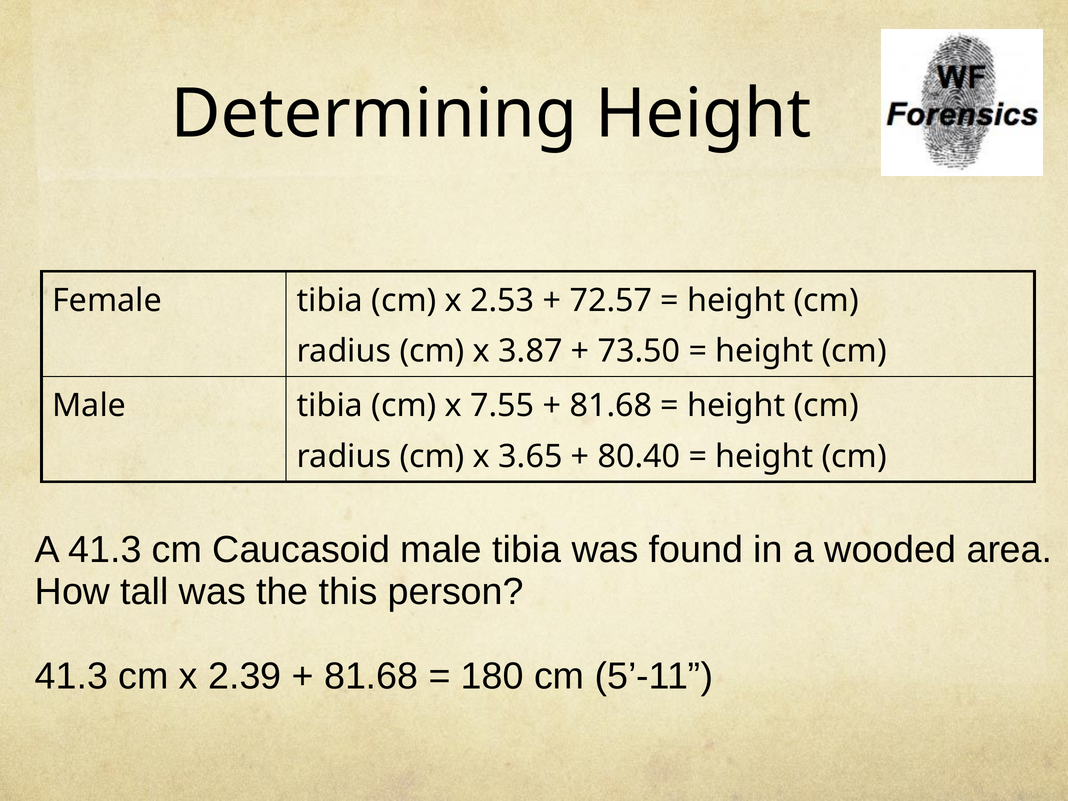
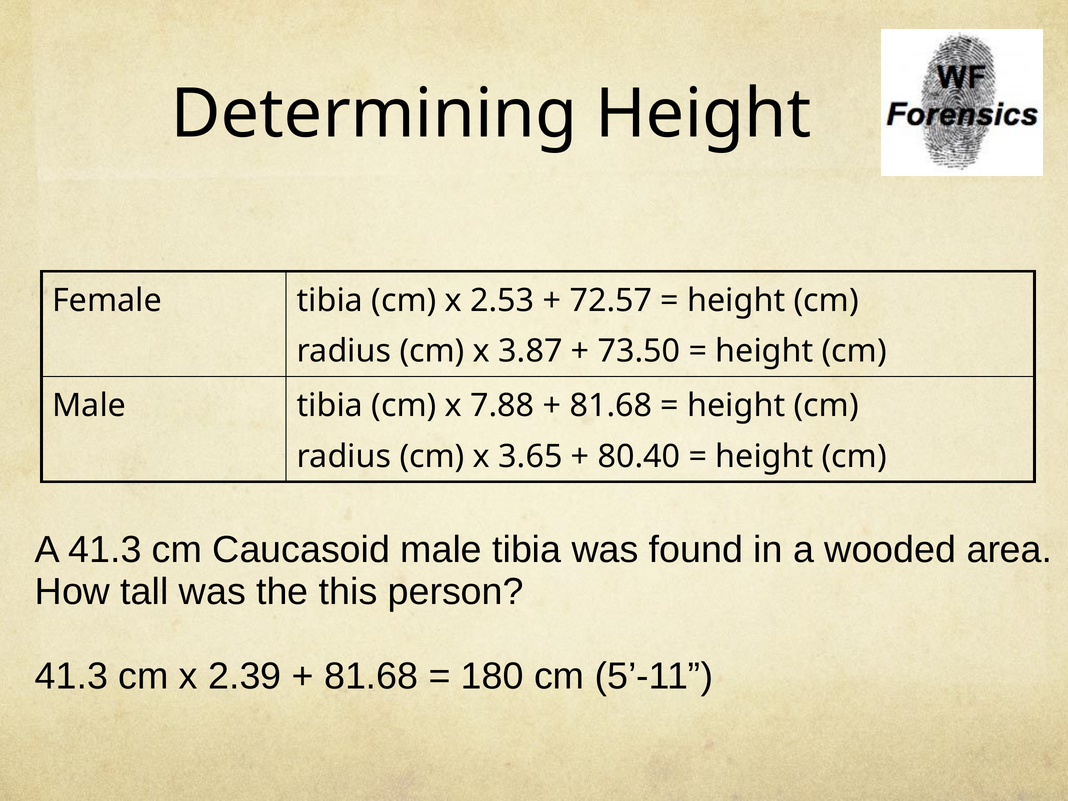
7.55: 7.55 -> 7.88 (502, 406)
